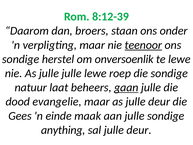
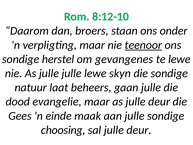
8:12-39: 8:12-39 -> 8:12-10 (111, 17)
onversoenlik: onversoenlik -> gevangenes (124, 59)
roep: roep -> skyn (120, 73)
gaan underline: present -> none (126, 87)
anything: anything -> choosing (63, 130)
